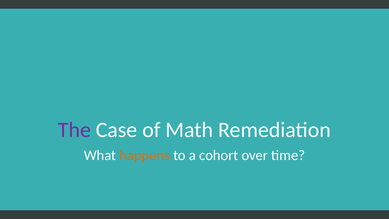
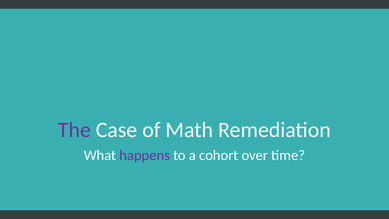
happens colour: orange -> purple (145, 155)
